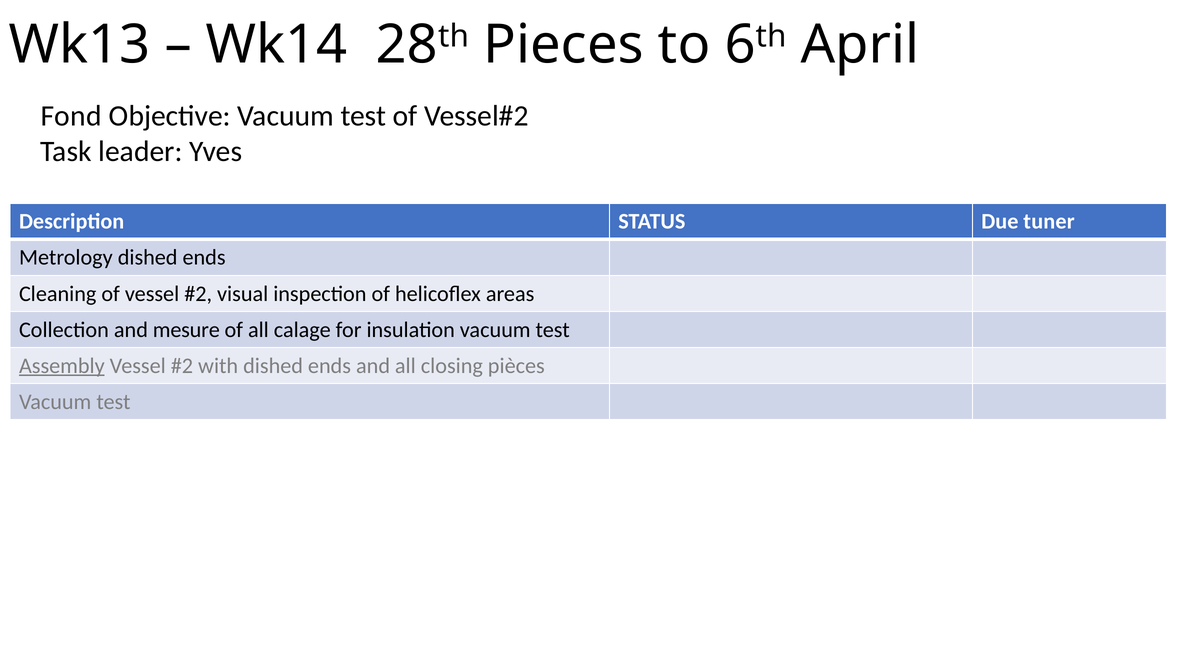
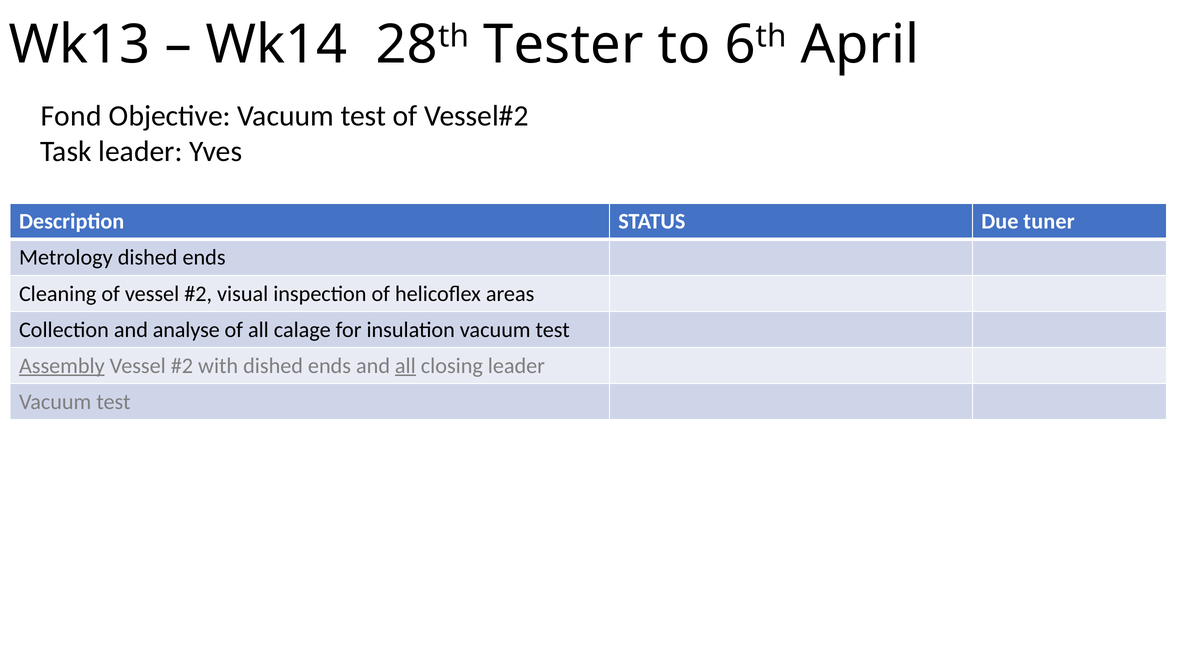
Pieces: Pieces -> Tester (563, 45)
mesure: mesure -> analyse (186, 330)
all underline: none -> present (405, 366)
closing pièces: pièces -> leader (516, 366)
